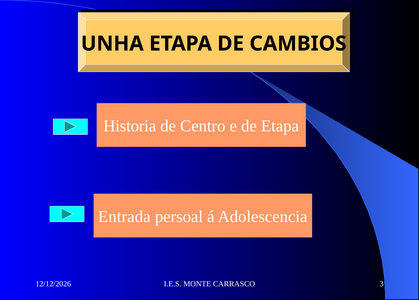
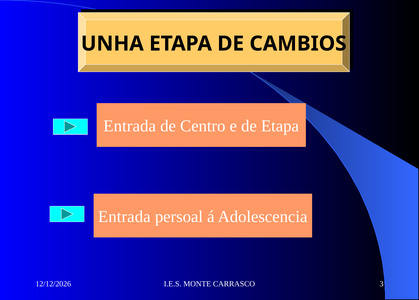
Historia: Historia -> Entrada (130, 126)
